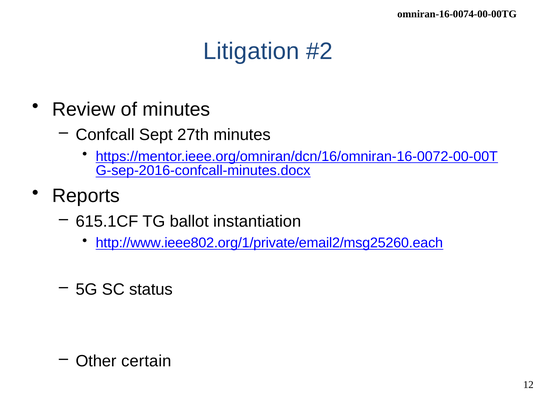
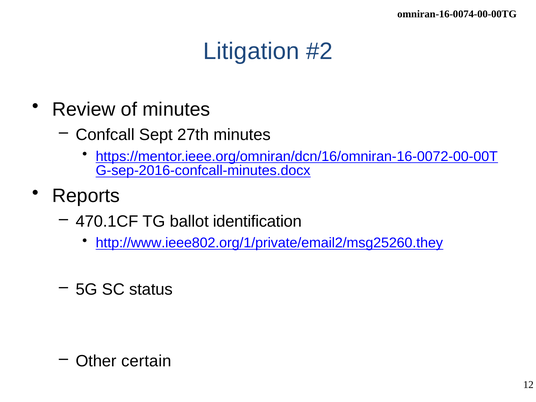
615.1CF: 615.1CF -> 470.1CF (107, 221)
instantiation: instantiation -> identification (257, 221)
http://www.ieee802.org/1/private/email2/msg25260.each: http://www.ieee802.org/1/private/email2/msg25260.each -> http://www.ieee802.org/1/private/email2/msg25260.they (269, 243)
